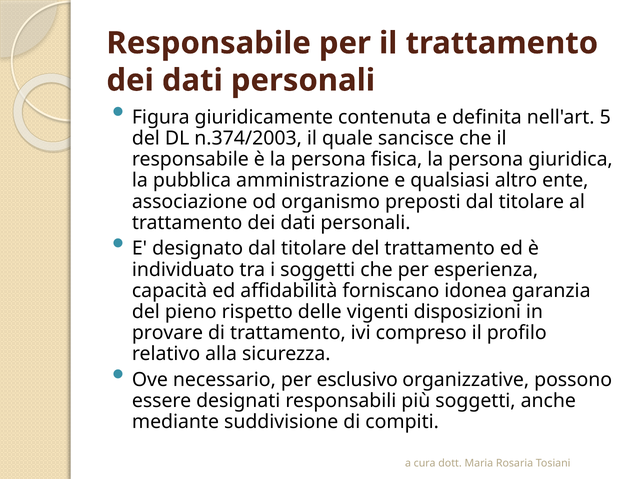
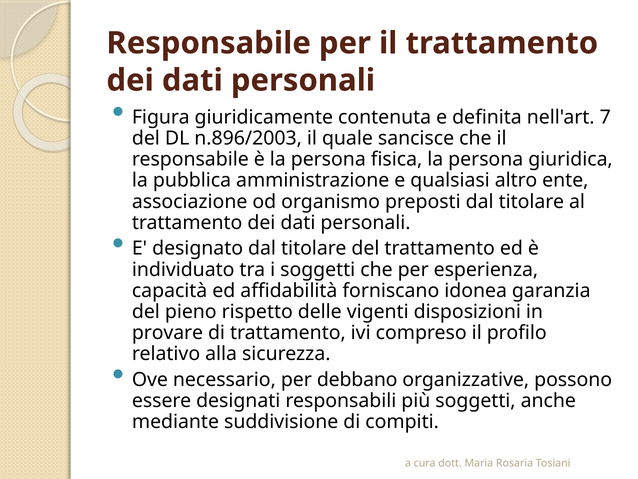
5: 5 -> 7 (605, 117)
n.374/2003: n.374/2003 -> n.896/2003 (248, 138)
esclusivo: esclusivo -> debbano (357, 379)
